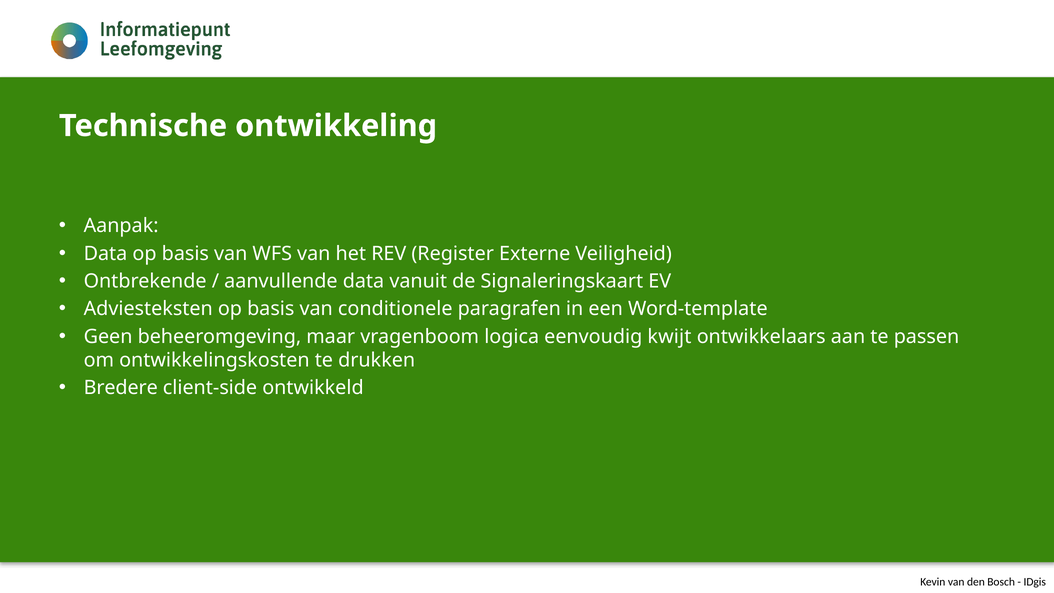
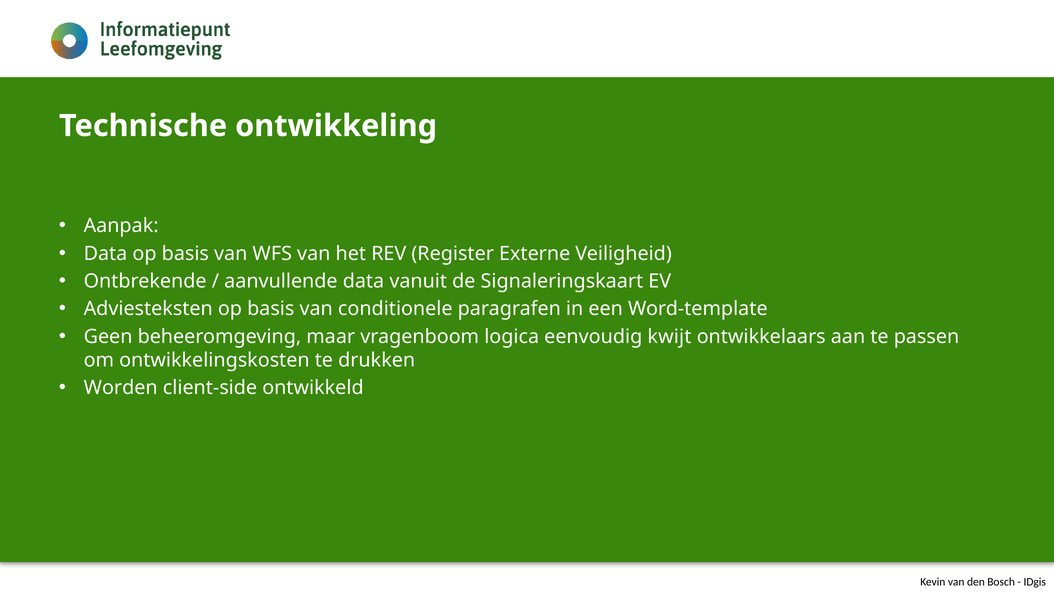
Bredere: Bredere -> Worden (121, 388)
